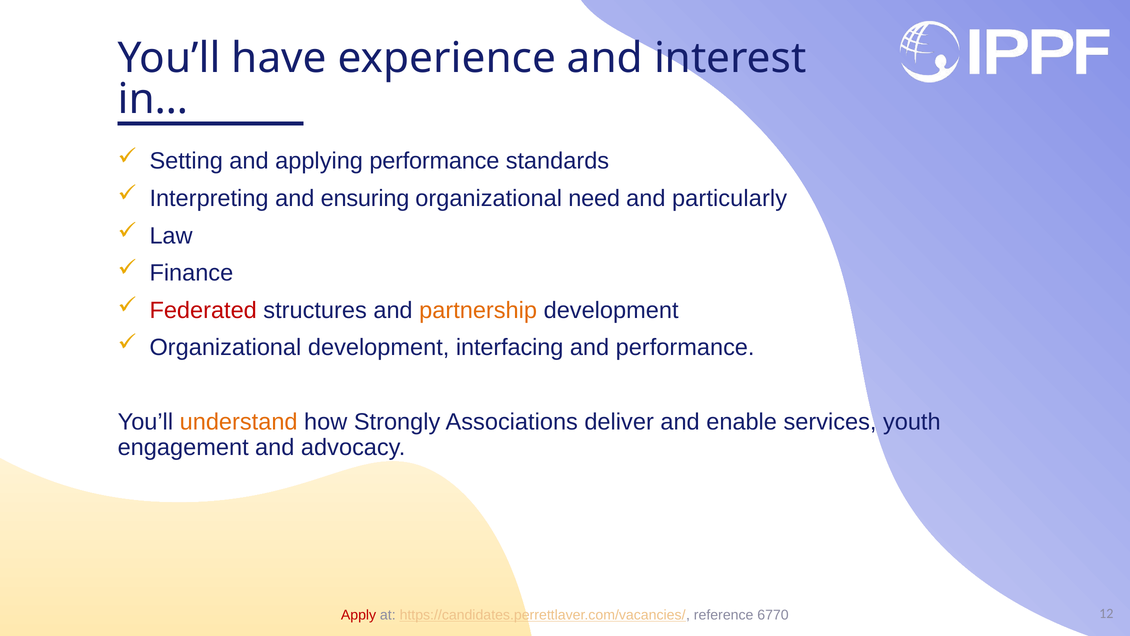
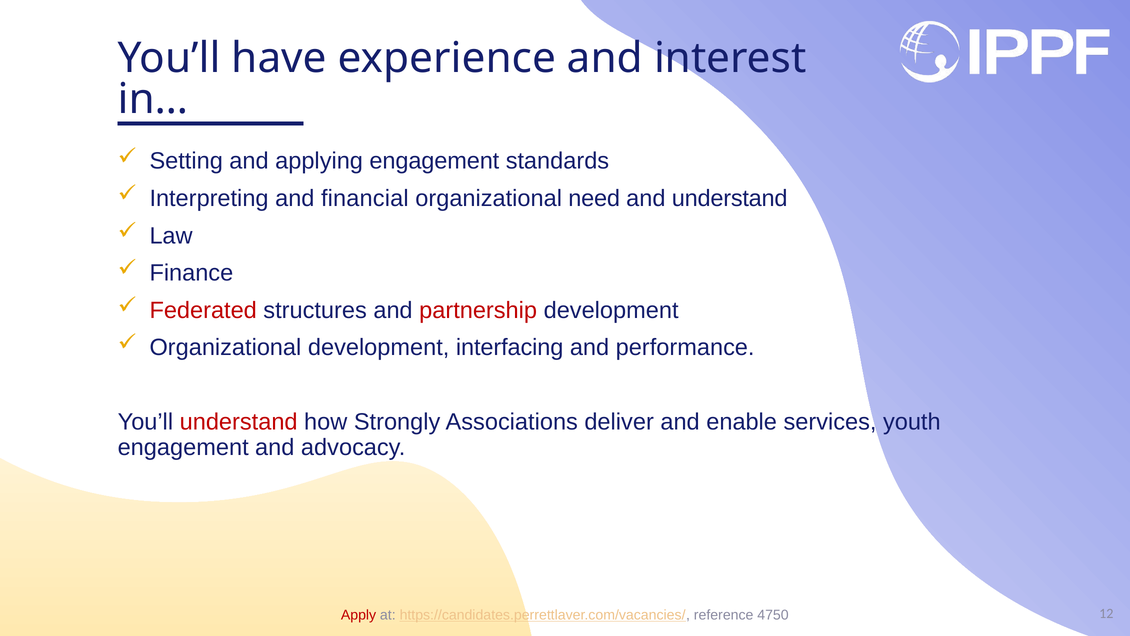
applying performance: performance -> engagement (434, 161)
ensuring: ensuring -> financial (365, 198)
and particularly: particularly -> understand (730, 198)
partnership colour: orange -> red (478, 310)
understand colour: orange -> red (239, 422)
6770: 6770 -> 4750 (773, 615)
